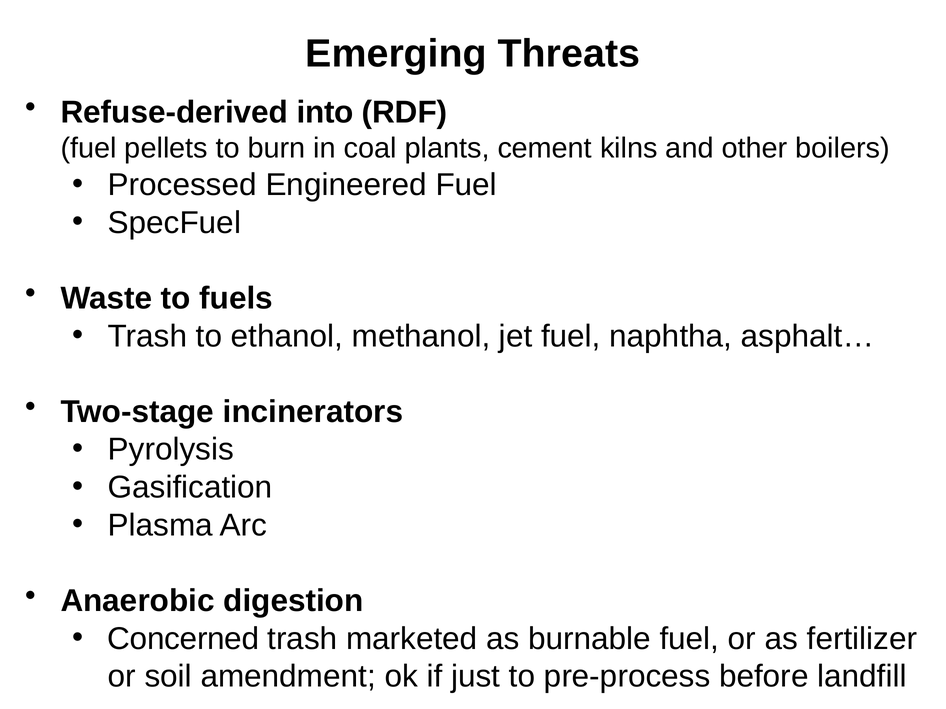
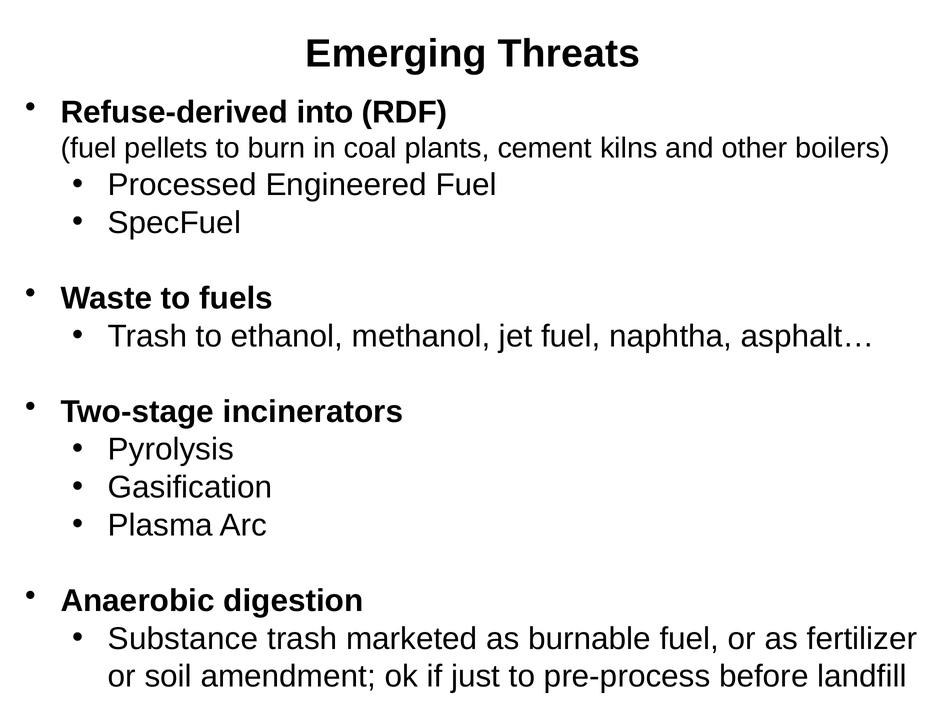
Concerned: Concerned -> Substance (183, 639)
